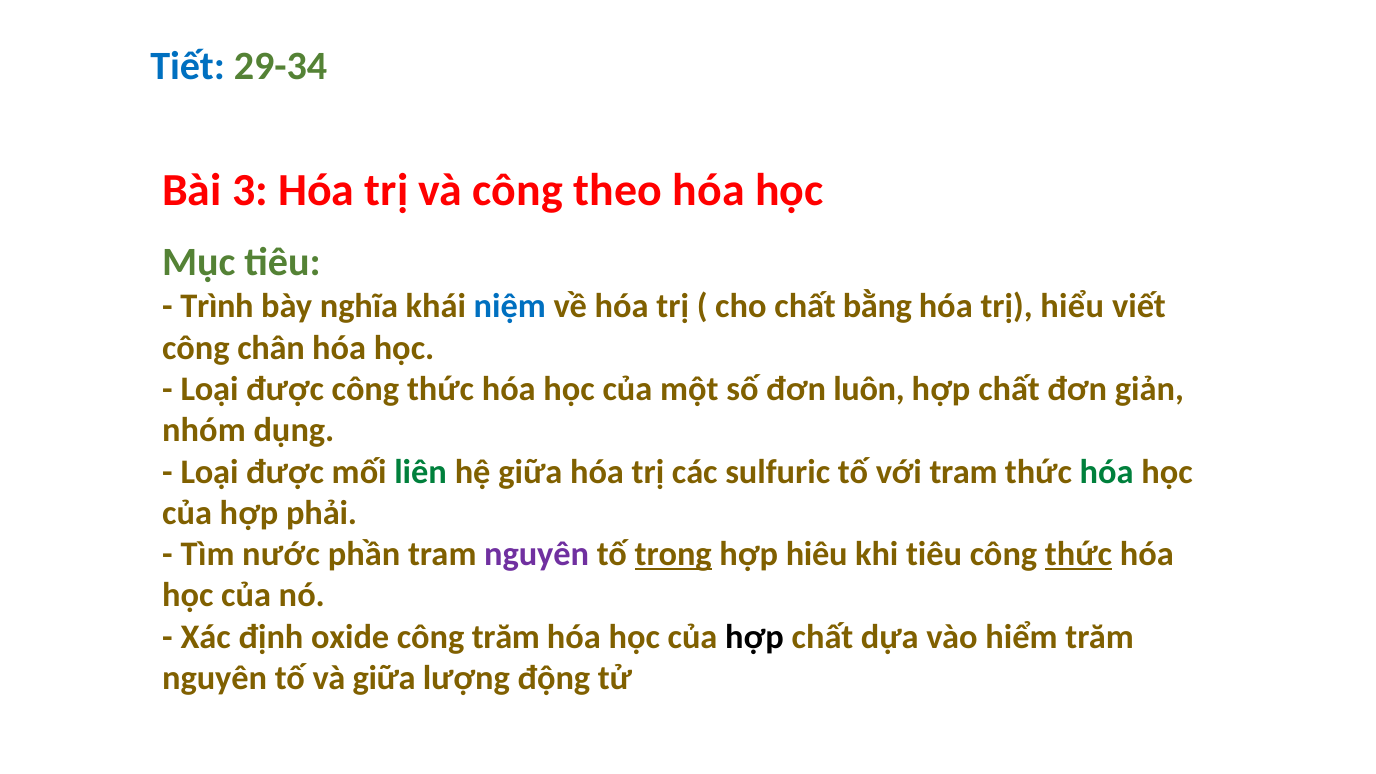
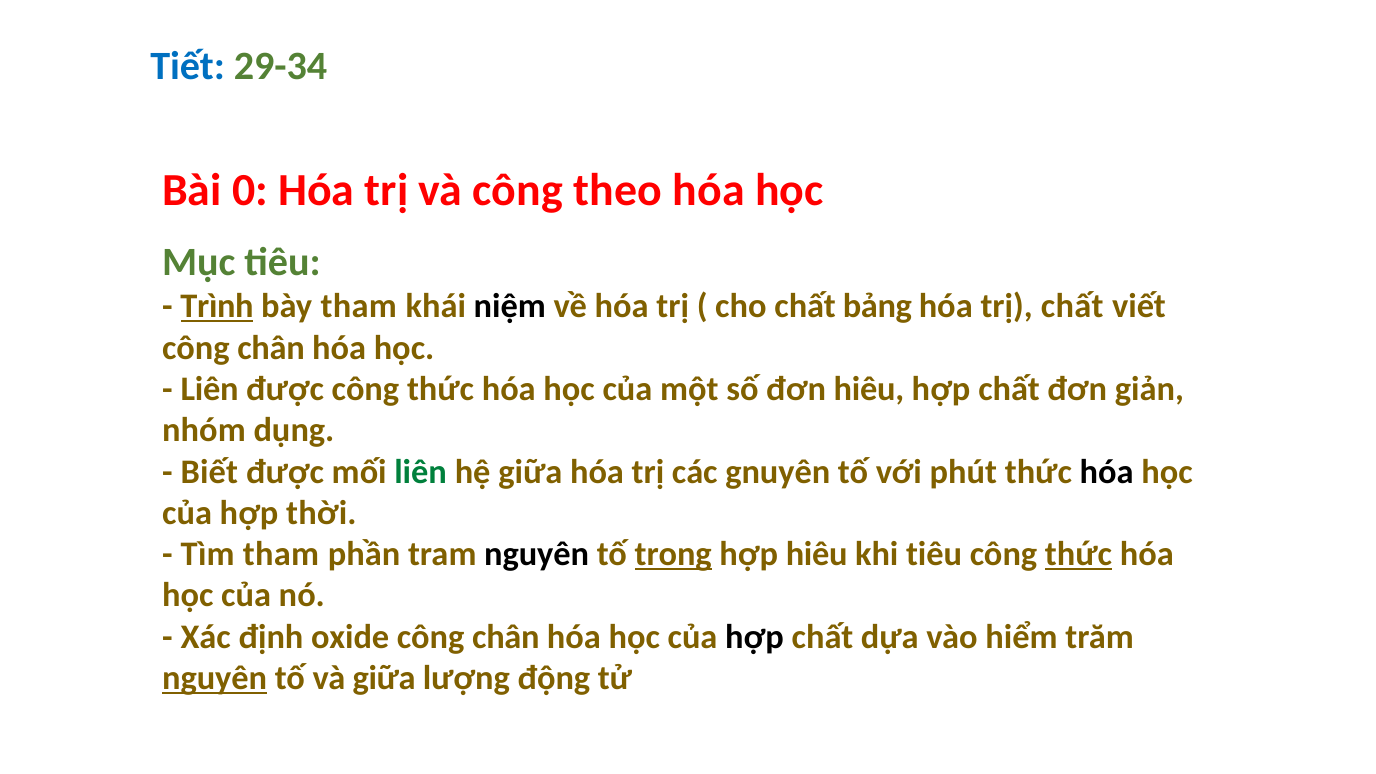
3: 3 -> 0 (250, 190)
Trình underline: none -> present (217, 307)
bày nghĩa: nghĩa -> tham (359, 307)
niệm colour: blue -> black (510, 307)
bằng: bằng -> bảng (877, 307)
trị hiểu: hiểu -> chất (1072, 307)
Loại: Loại -> Liên (210, 389)
đơn luôn: luôn -> hiêu (869, 389)
Loại: Loại -> Biết (209, 472)
sulfuric: sulfuric -> gnuyên (778, 472)
với tram: tram -> phút (963, 472)
hóa colour: green -> black (1107, 472)
phải: phải -> thời (321, 513)
Tìm nước: nước -> tham (281, 554)
nguyên colour: purple -> black (537, 554)
trăm: trăm -> chân (506, 637)
nguyên underline: none -> present (215, 678)
